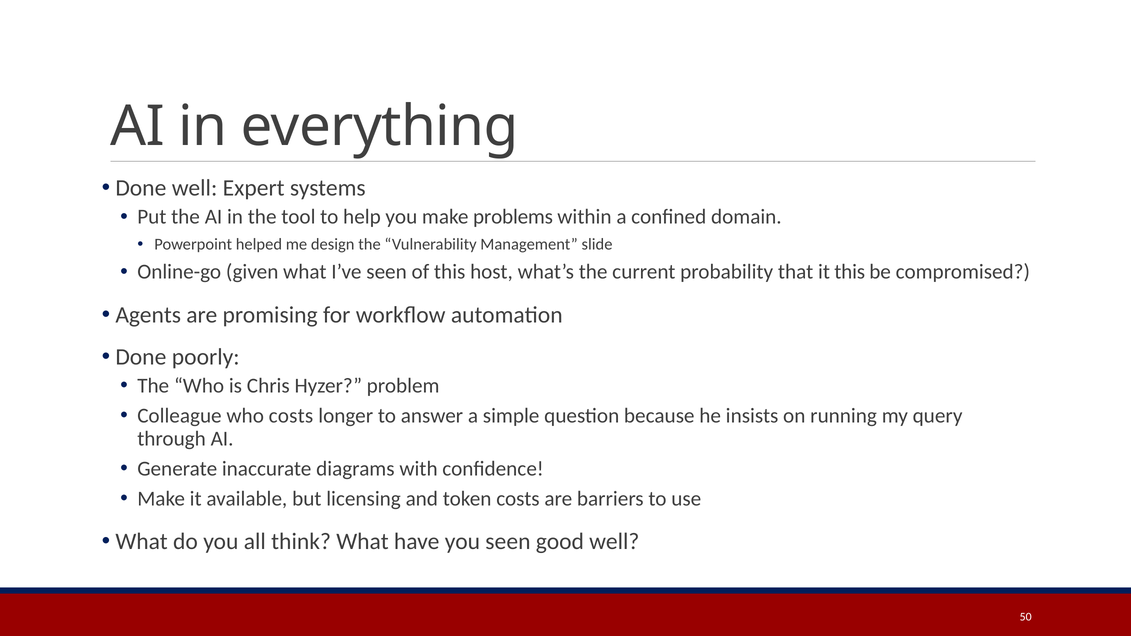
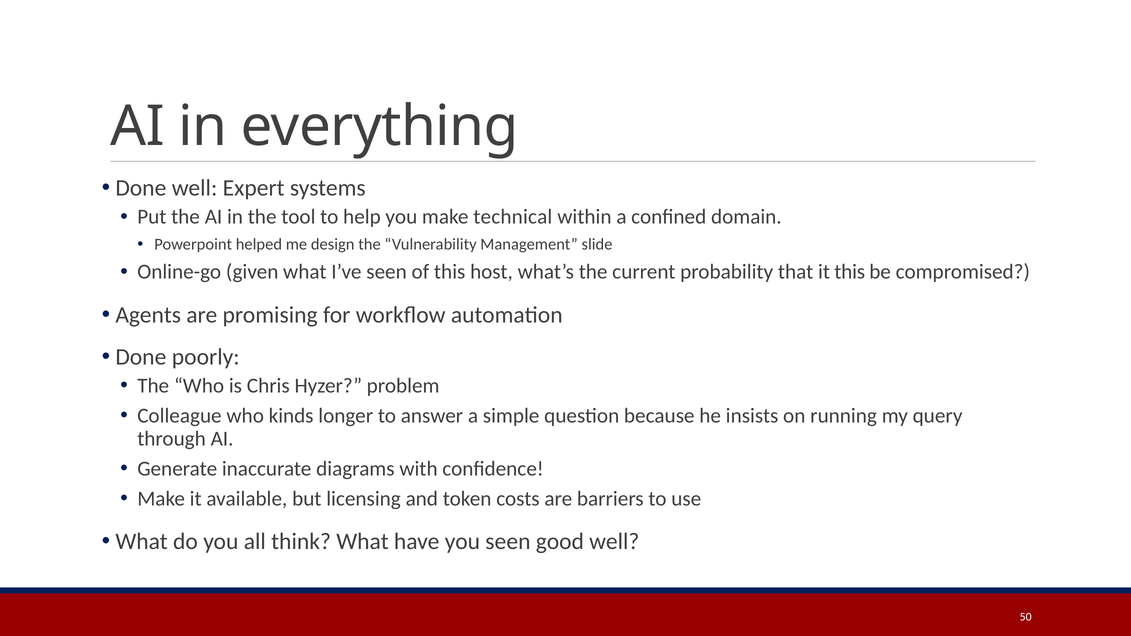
problems: problems -> technical (513, 217)
who costs: costs -> kinds (291, 416)
